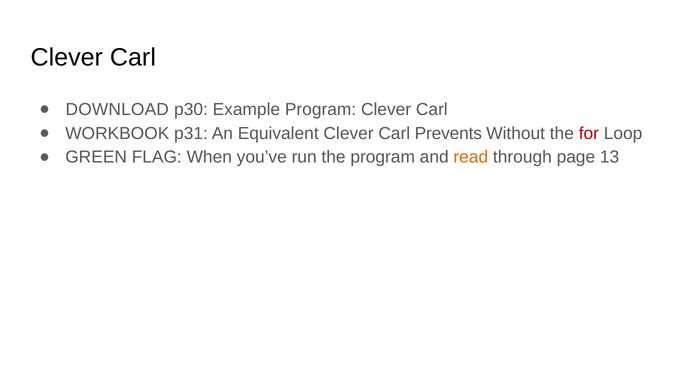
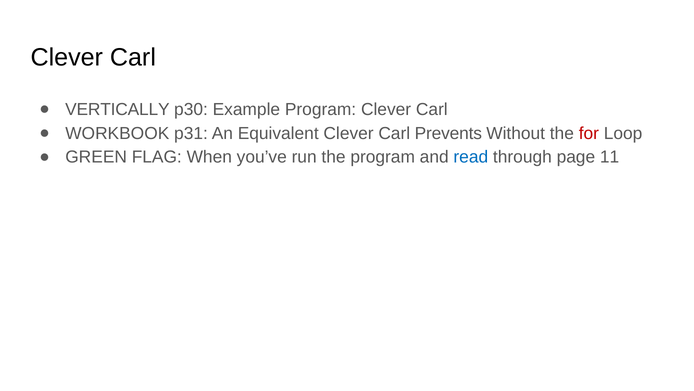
DOWNLOAD: DOWNLOAD -> VERTICALLY (117, 109)
read colour: orange -> blue (471, 157)
13: 13 -> 11 (610, 157)
